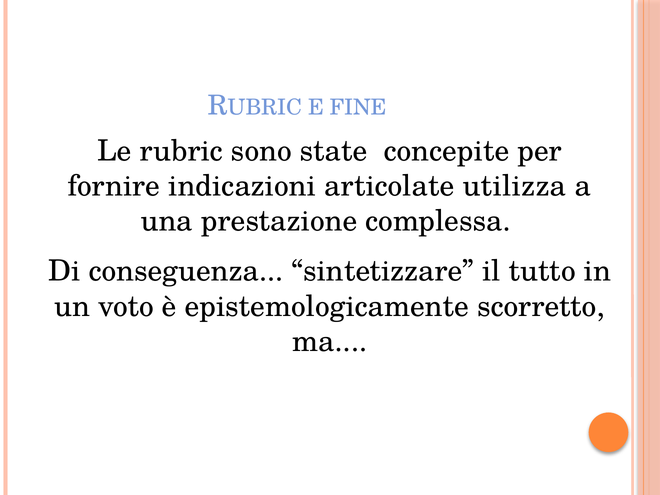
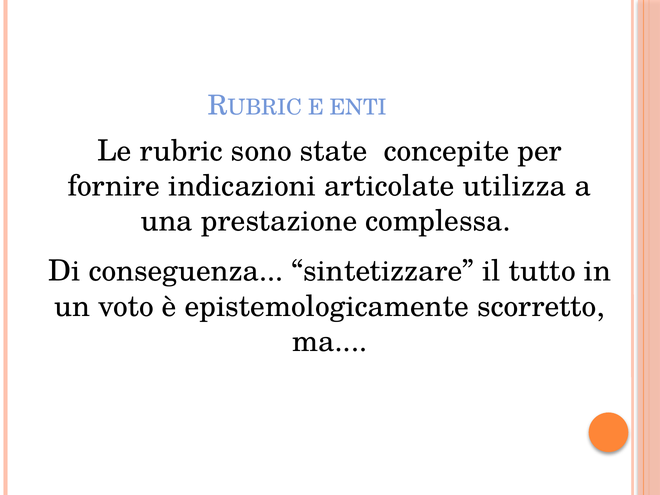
FINE: FINE -> ENTI (358, 108)
